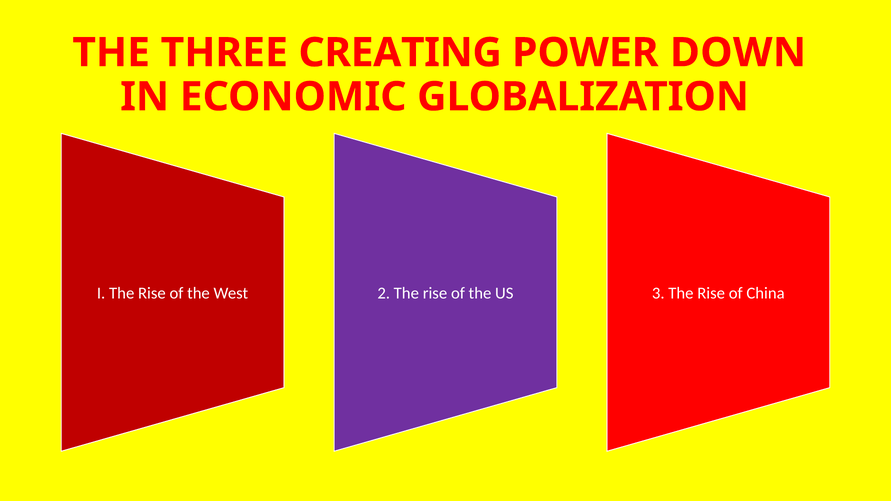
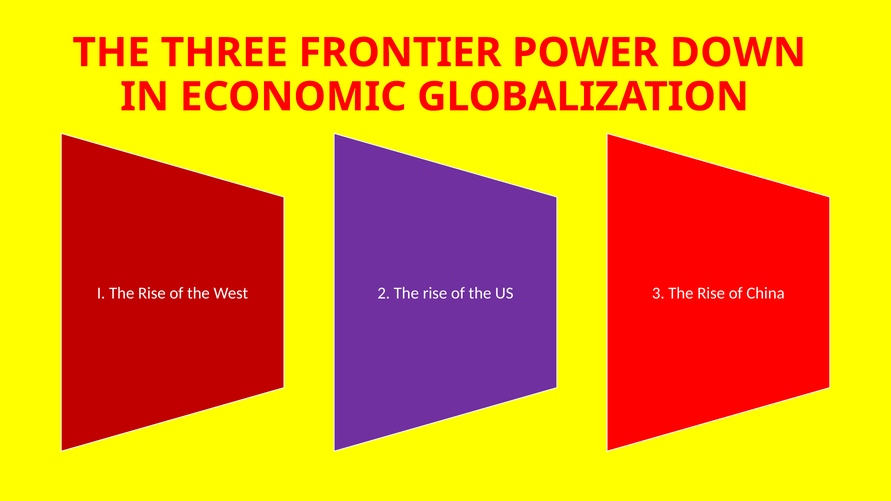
CREATING: CREATING -> FRONTIER (400, 53)
